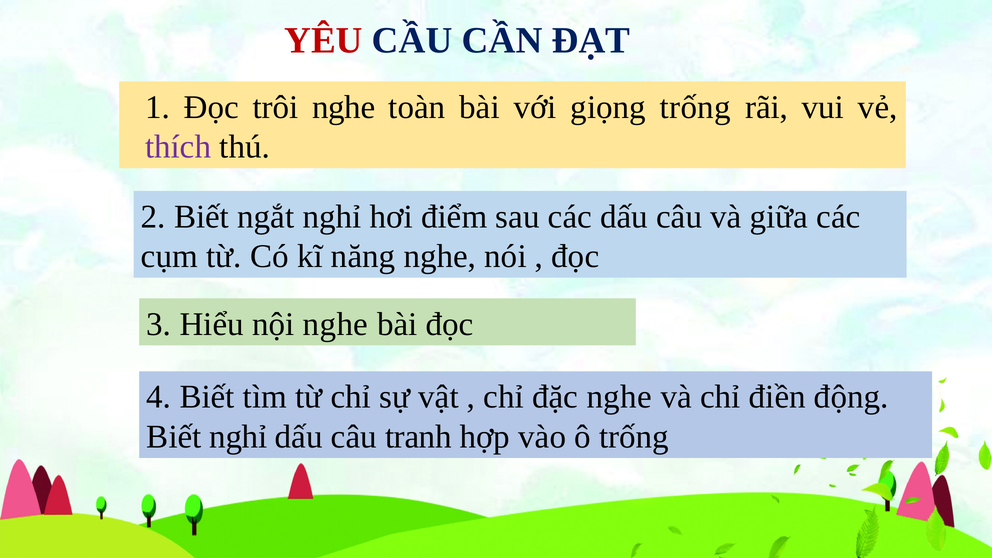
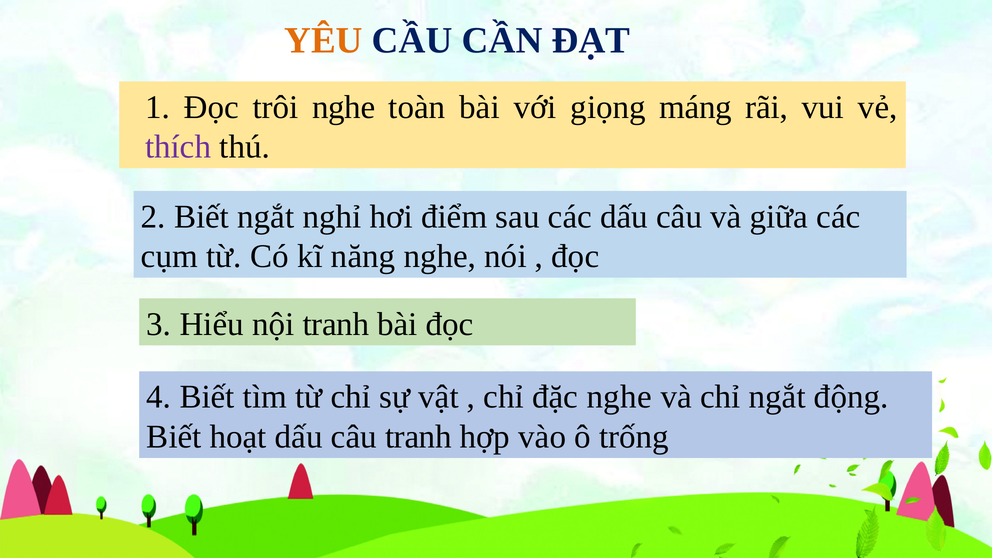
YÊU colour: red -> orange (323, 40)
giọng trống: trống -> máng (696, 107)
nội nghe: nghe -> tranh (336, 324)
chỉ điền: điền -> ngắt (777, 397)
Biết nghỉ: nghỉ -> hoạt (238, 437)
